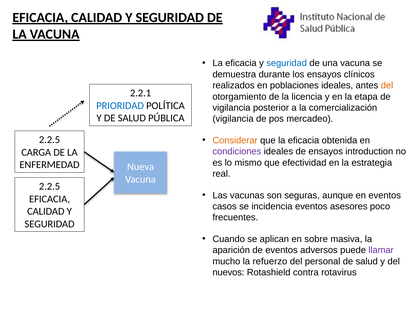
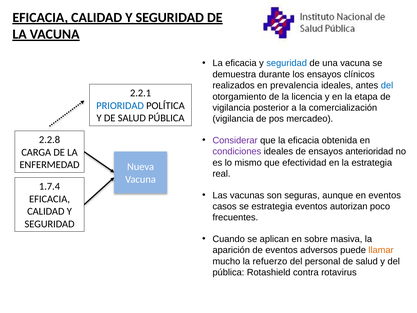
poblaciones: poblaciones -> prevalencia (294, 85)
del colour: orange -> blue (387, 85)
2.2.5: 2.2.5 -> 2.2.8 (50, 140)
Considerar colour: orange -> purple (235, 140)
introduction: introduction -> anterioridad (369, 151)
2.2.5: 2.2.5 -> 1.7.4 (50, 186)
se incidencia: incidencia -> estrategia (272, 206)
asesores: asesores -> autorizan (349, 206)
llamar colour: purple -> orange (381, 250)
nuevos: nuevos -> pública (228, 272)
